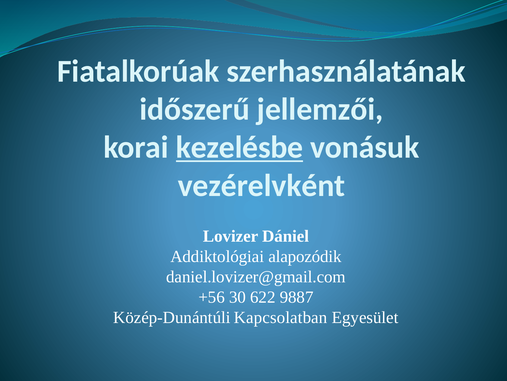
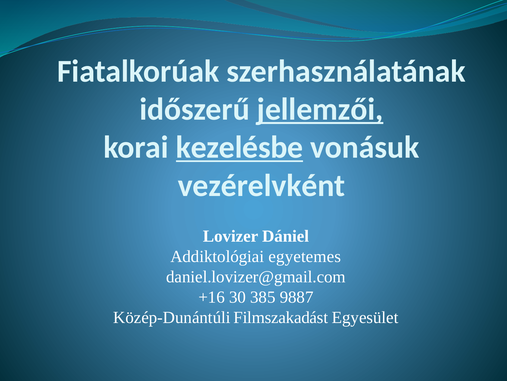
jellemzői underline: none -> present (320, 109)
alapozódik: alapozódik -> egyetemes (305, 256)
+56: +56 -> +16 (212, 297)
622: 622 -> 385 (263, 297)
Kapcsolatban: Kapcsolatban -> Filmszakadást (281, 317)
